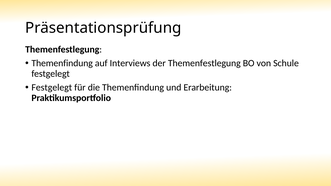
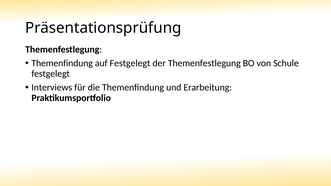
auf Interviews: Interviews -> Festgelegt (130, 63)
Festgelegt: Festgelegt -> Interviews (52, 88)
